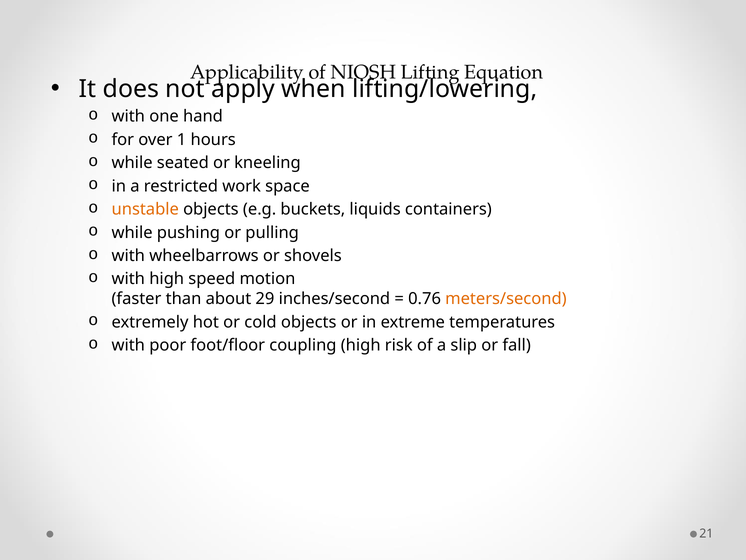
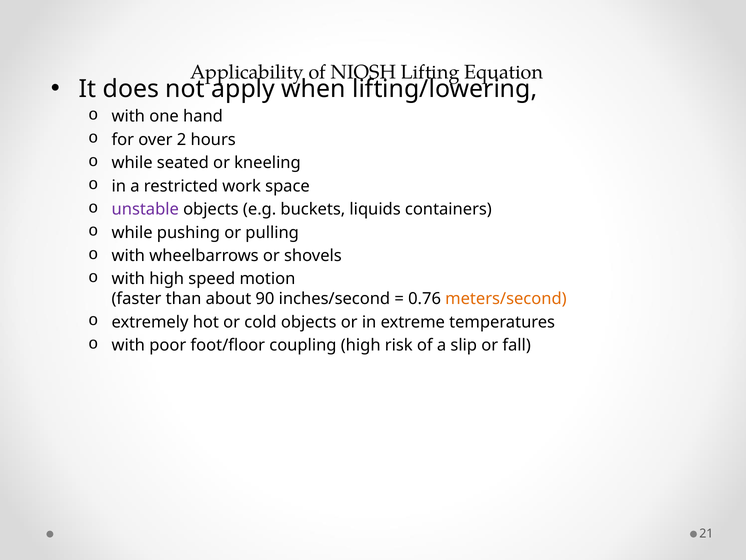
1: 1 -> 2 (182, 140)
unstable colour: orange -> purple (145, 209)
29: 29 -> 90 (265, 299)
